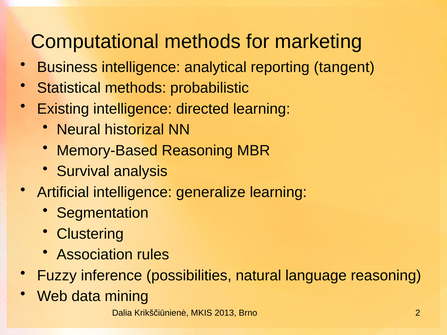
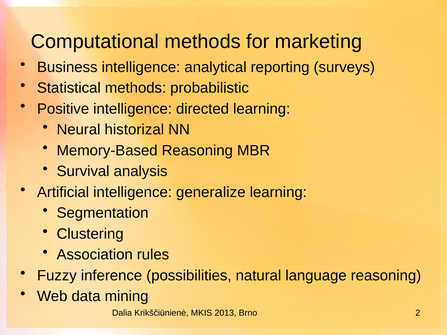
tangent: tangent -> surveys (344, 67)
Existing: Existing -> Positive (63, 109)
